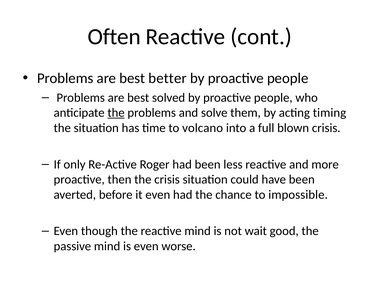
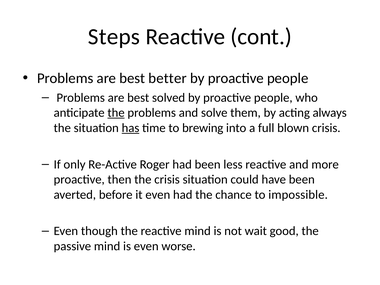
Often: Often -> Steps (114, 37)
timing: timing -> always (330, 113)
has underline: none -> present (130, 128)
volcano: volcano -> brewing (203, 128)
